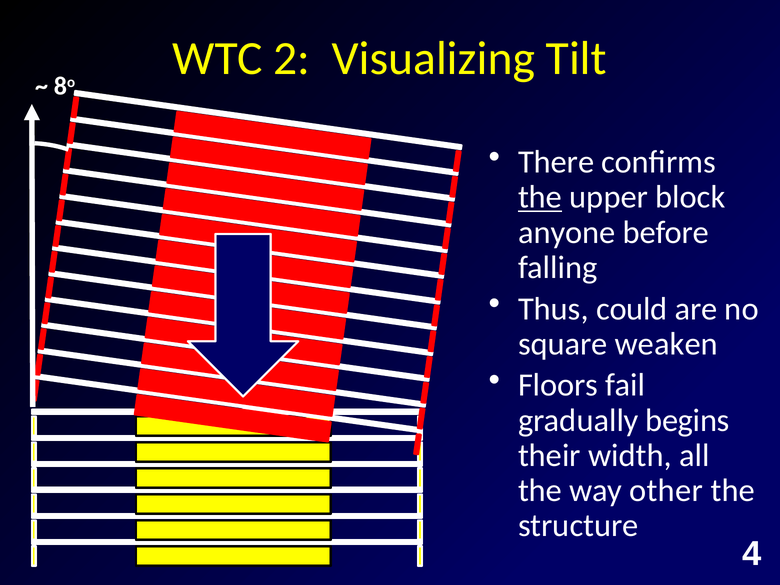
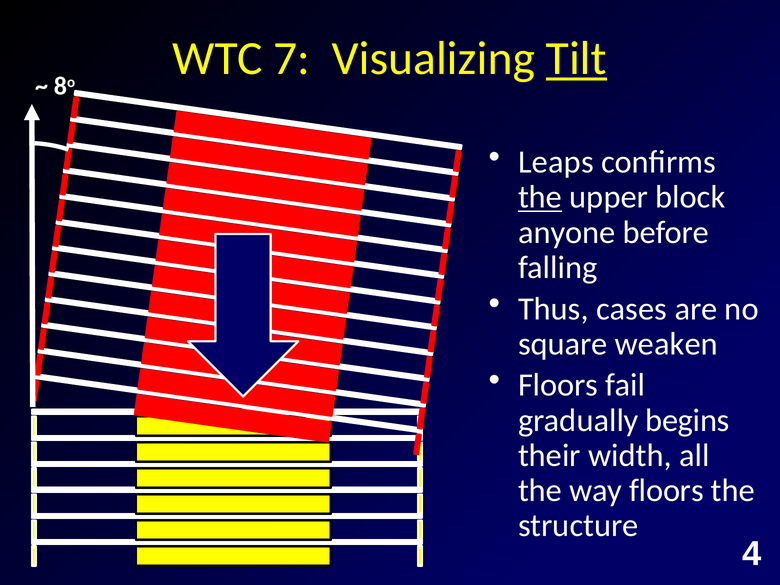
2: 2 -> 7 (292, 59)
Tilt underline: none -> present (576, 59)
There: There -> Leaps (556, 162)
could: could -> cases (632, 309)
way other: other -> floors (667, 491)
